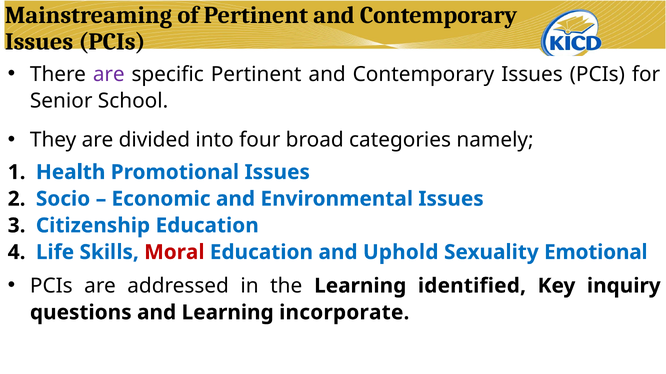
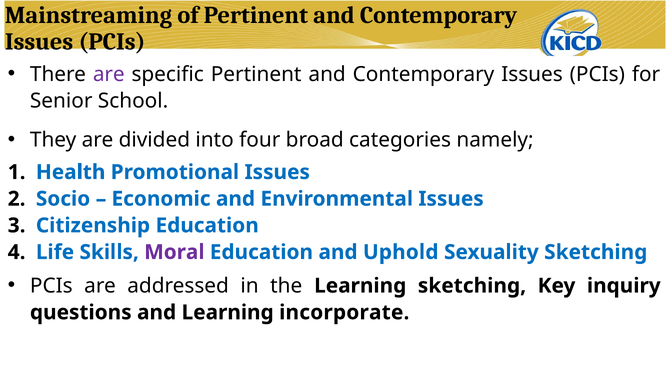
Moral colour: red -> purple (174, 253)
Sexuality Emotional: Emotional -> Sketching (596, 253)
Learning identified: identified -> sketching (472, 286)
